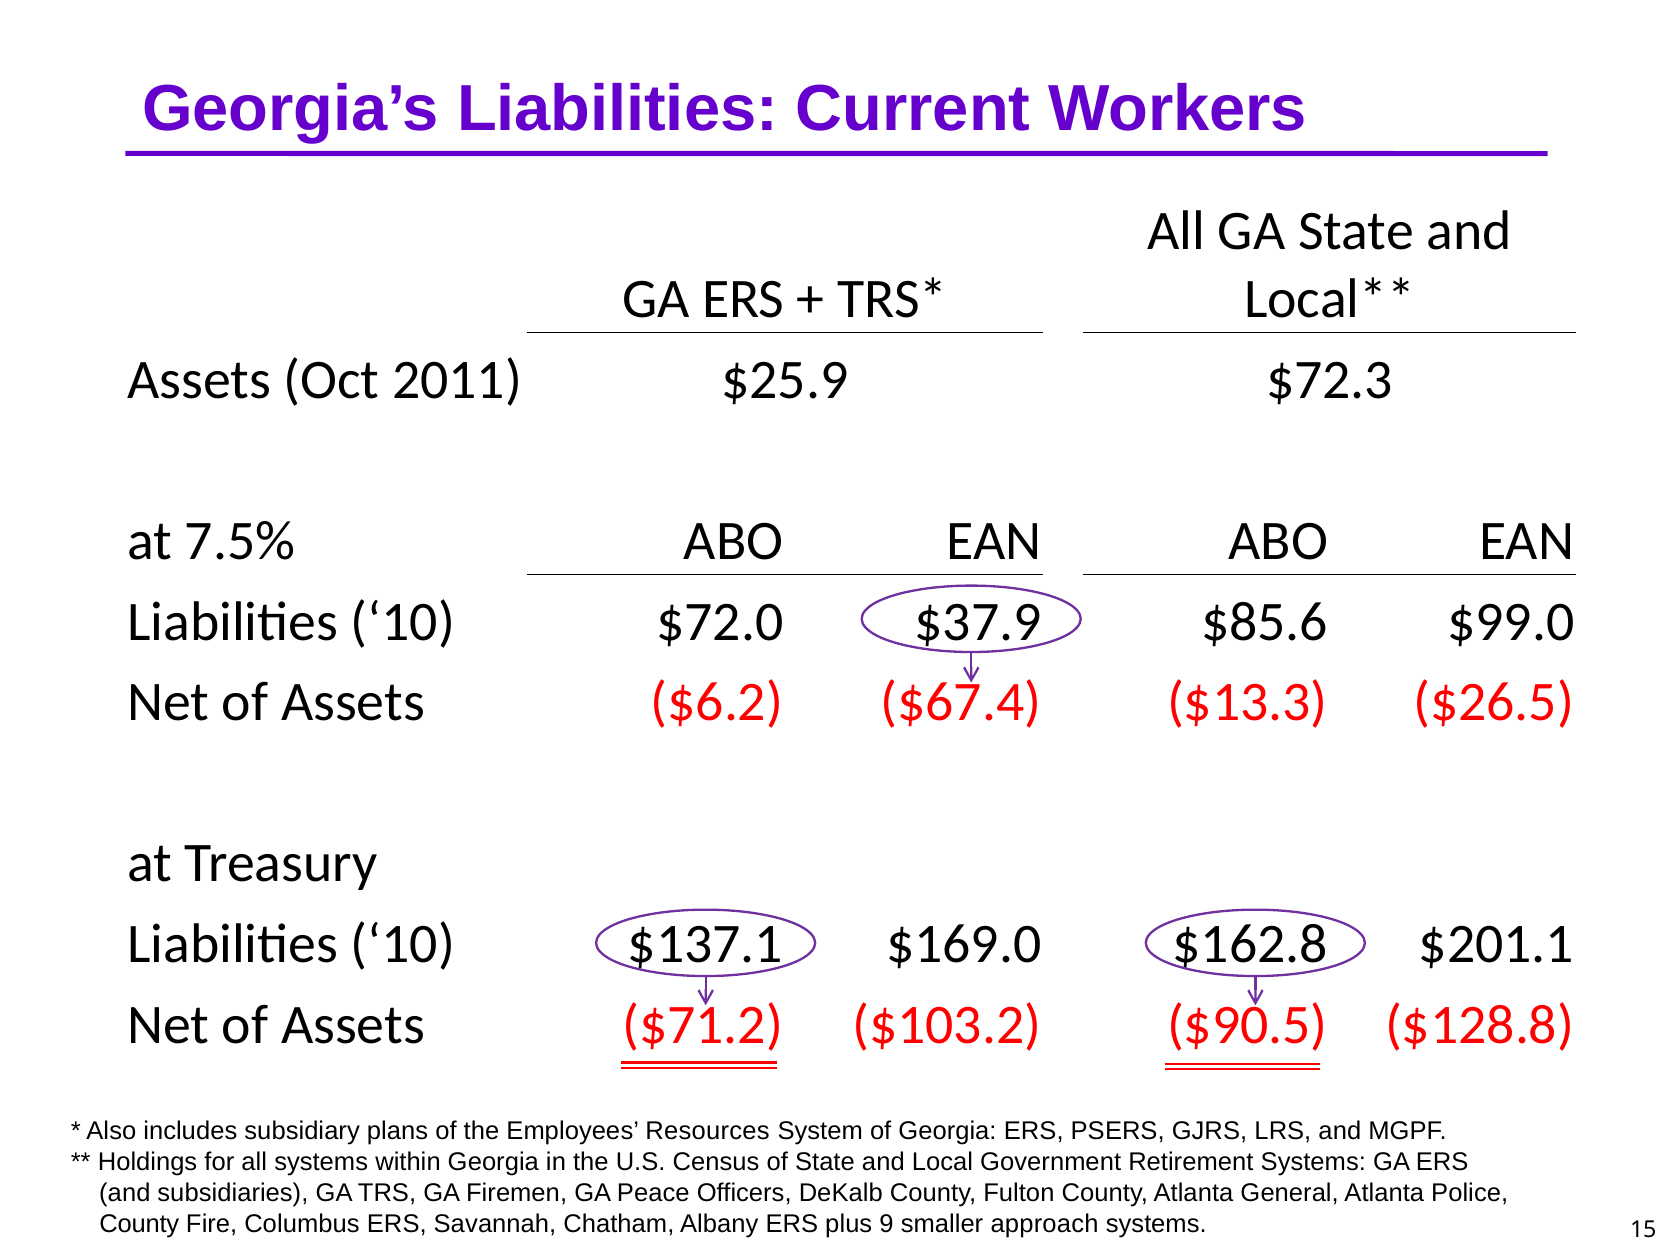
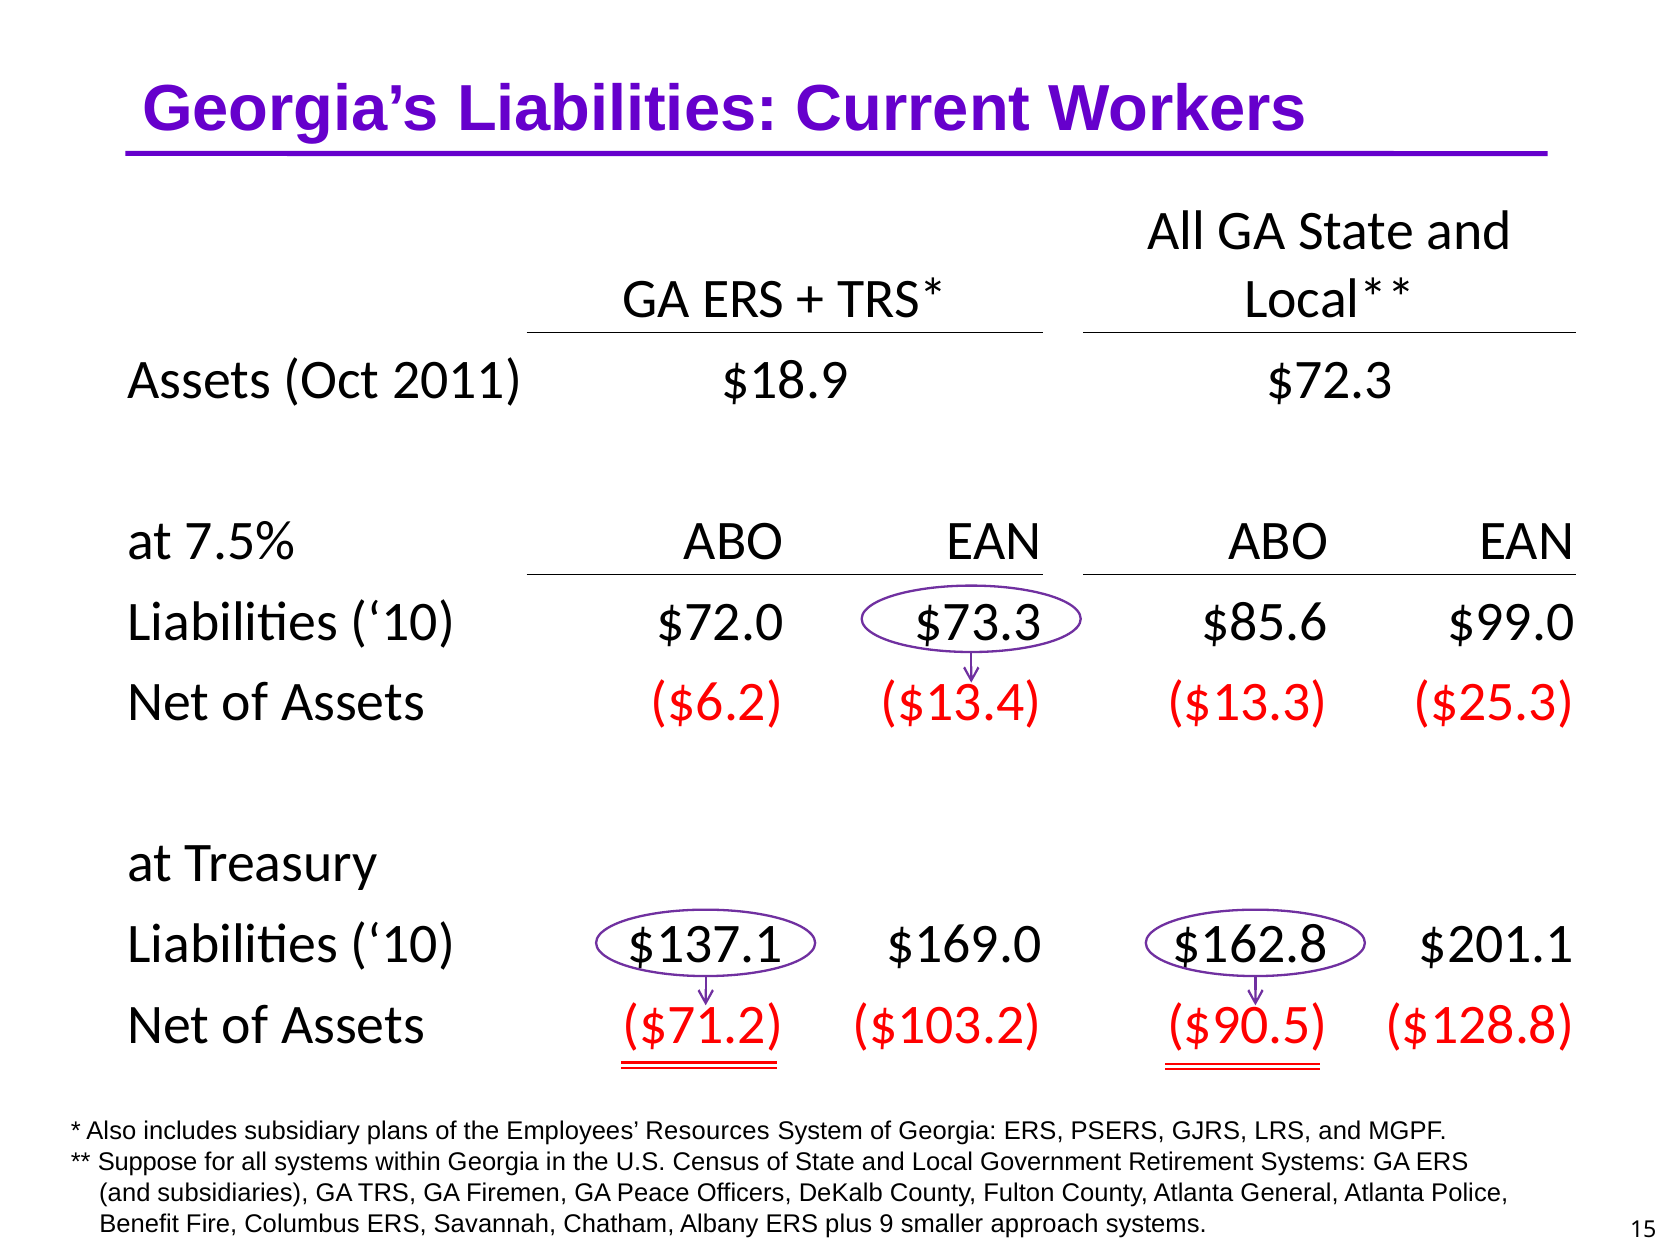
$25.9: $25.9 -> $18.9 (785, 380)
$37.9: $37.9 -> $73.3 (978, 622)
$67.4: $67.4 -> $13.4 (961, 702)
$26.5: $26.5 -> $25.3 (1494, 702)
Holdings: Holdings -> Suppose (148, 1162)
County: County -> Benefit (139, 1223)
